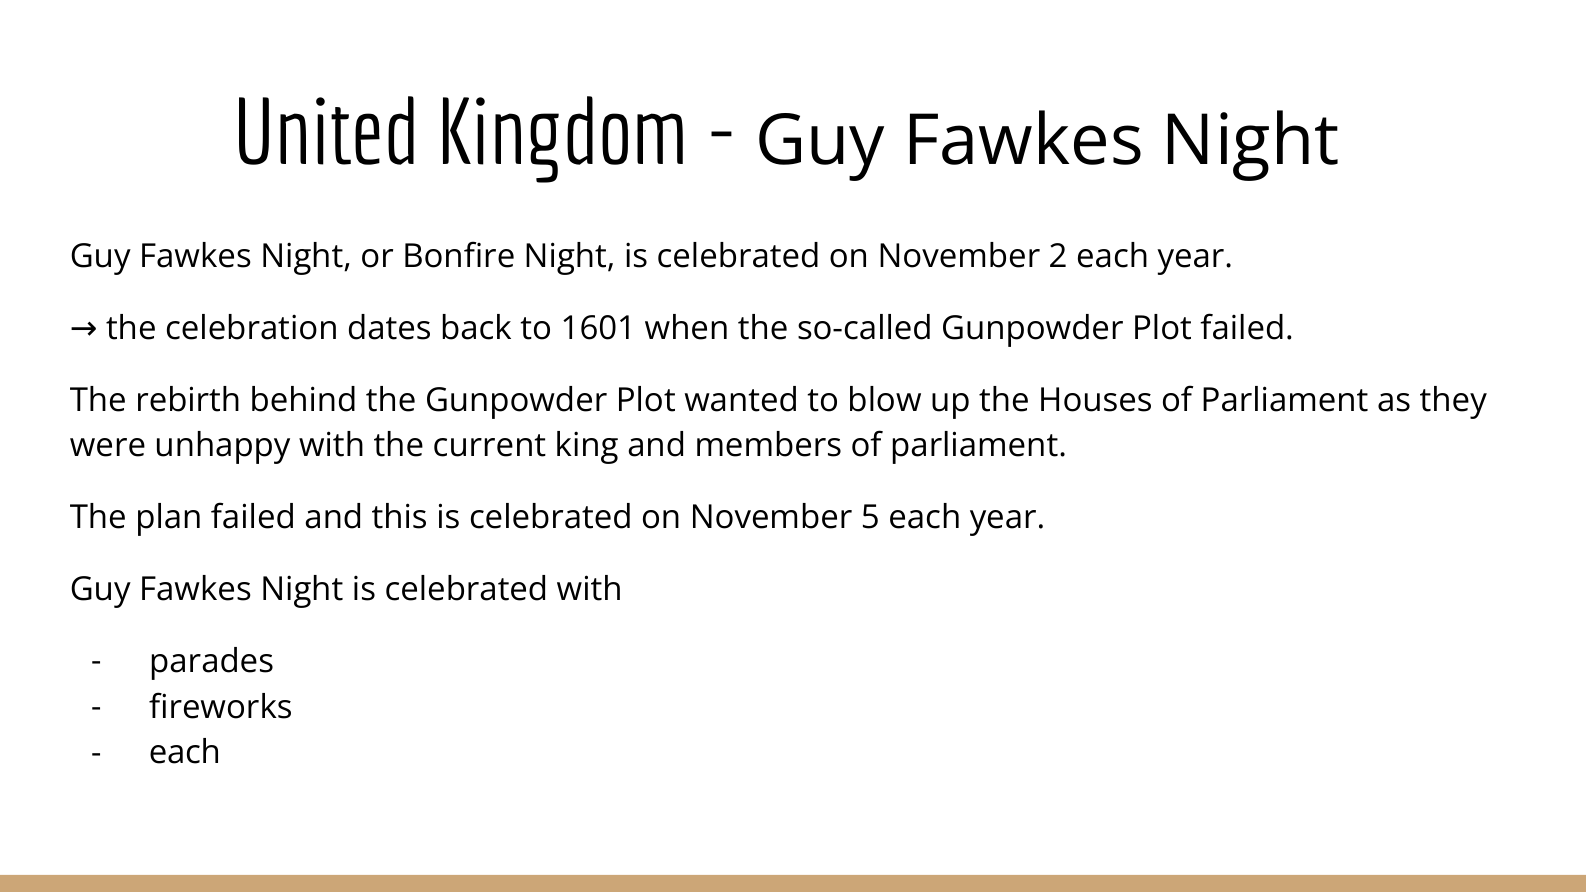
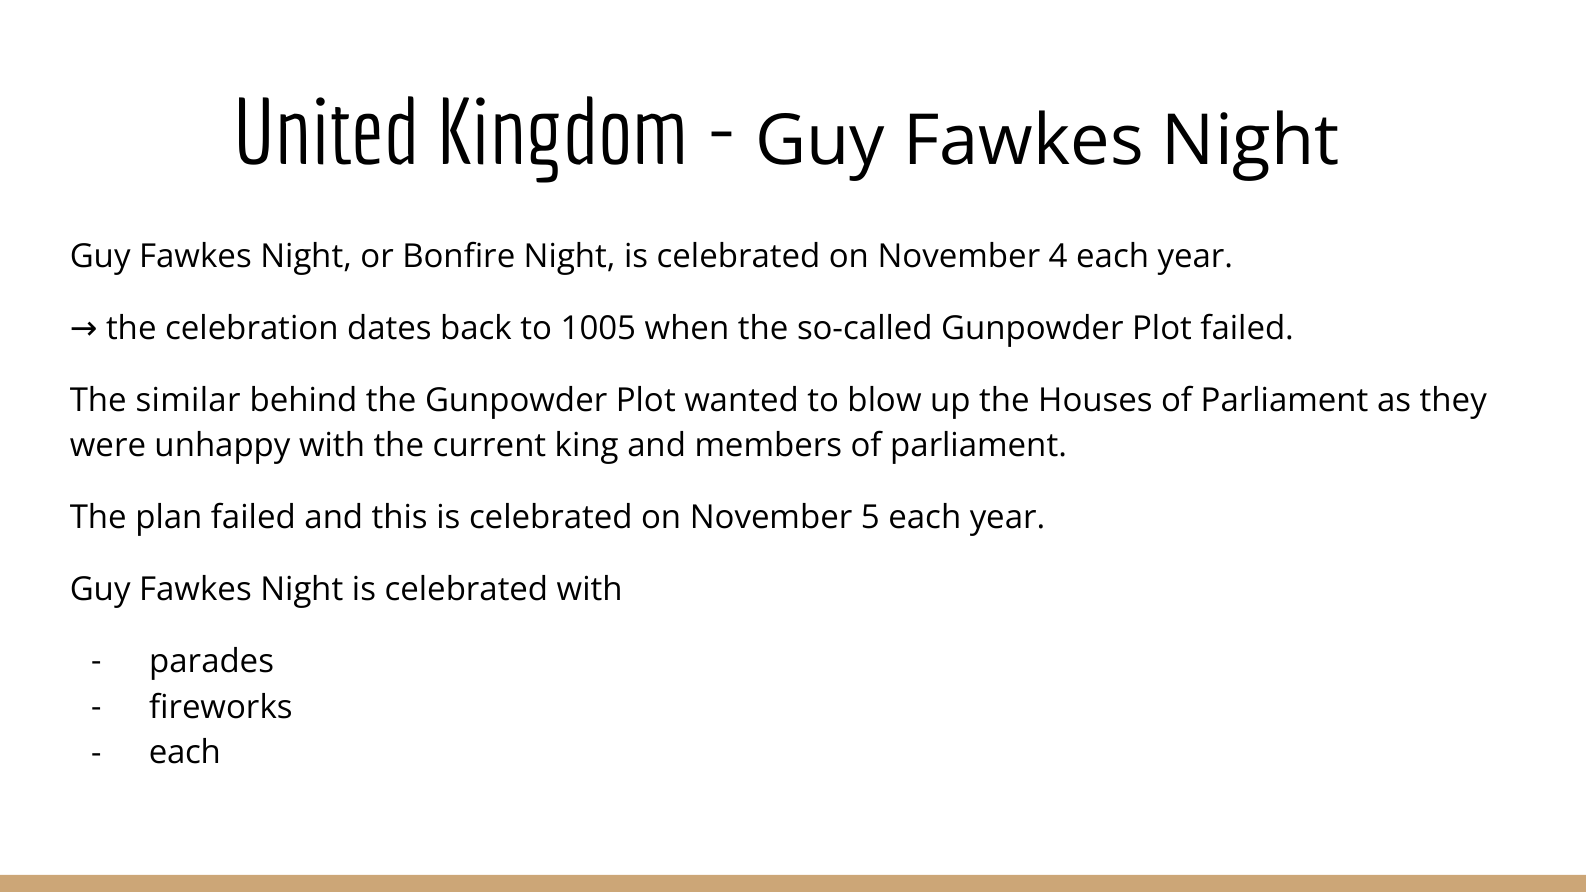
2: 2 -> 4 (1058, 256)
1601: 1601 -> 1005 (598, 328)
rebirth: rebirth -> similar (188, 400)
